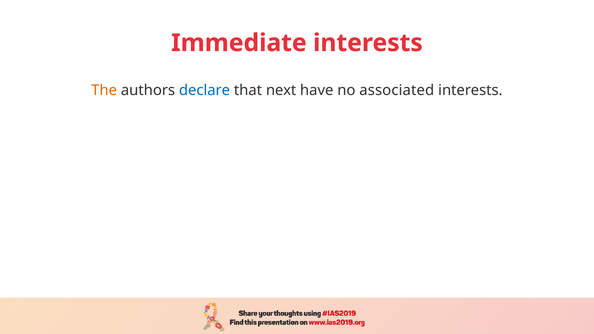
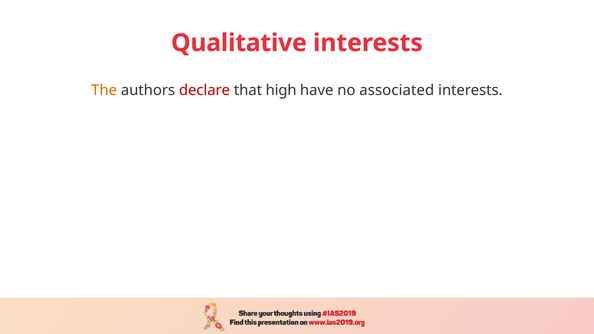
Immediate: Immediate -> Qualitative (239, 43)
declare colour: blue -> red (205, 90)
next: next -> high (281, 90)
